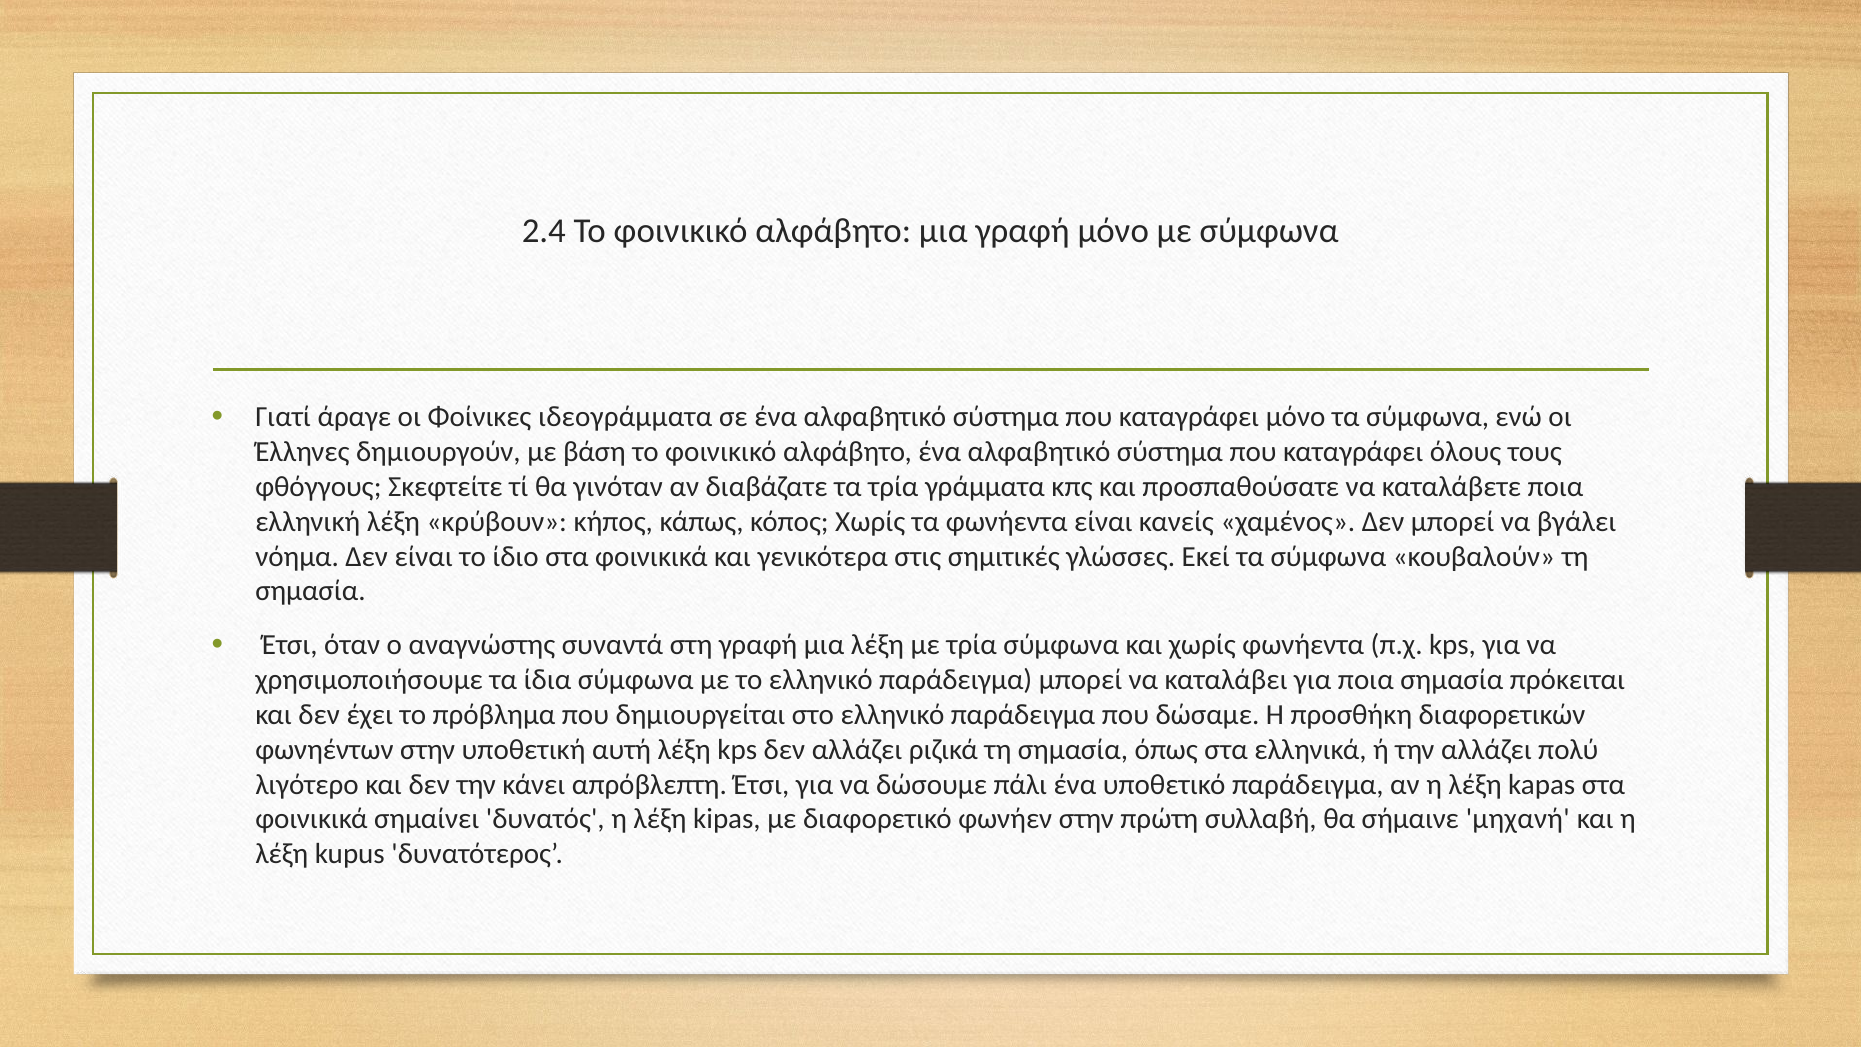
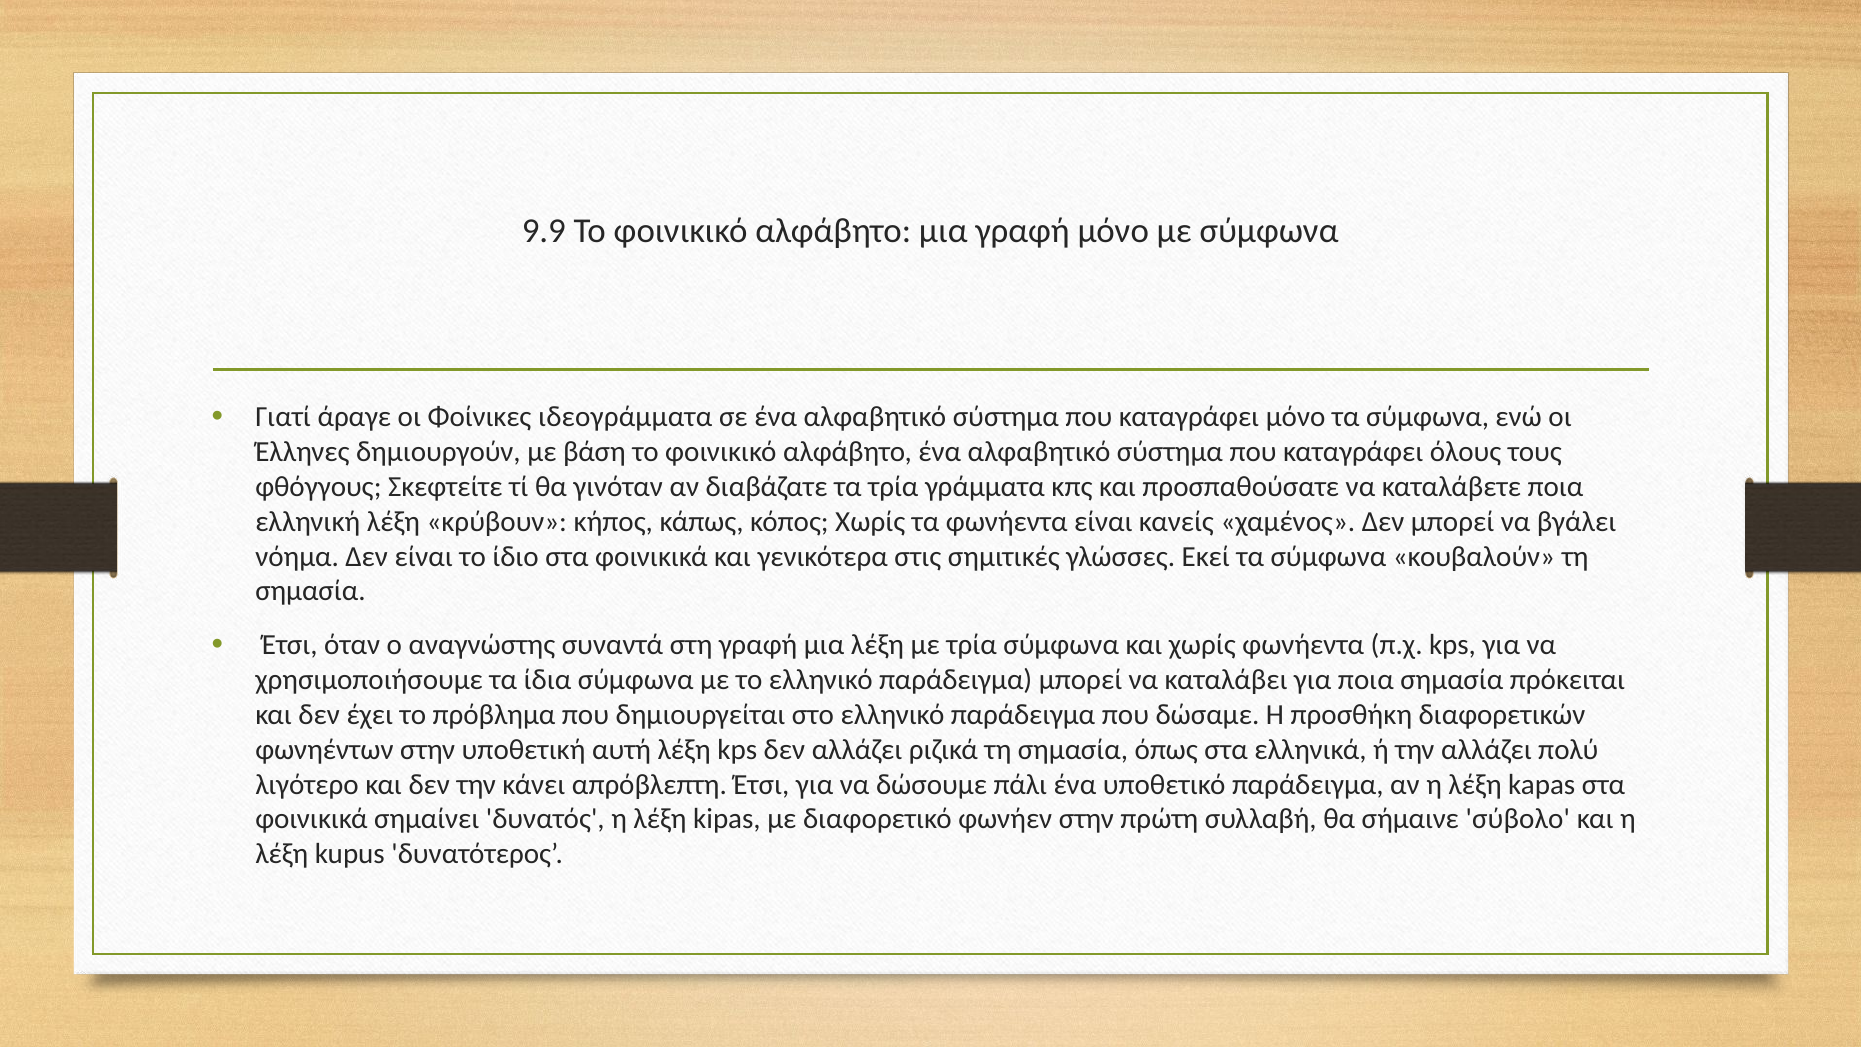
2.4: 2.4 -> 9.9 (544, 231)
μηχανή: μηχανή -> σύβολο (1518, 819)
